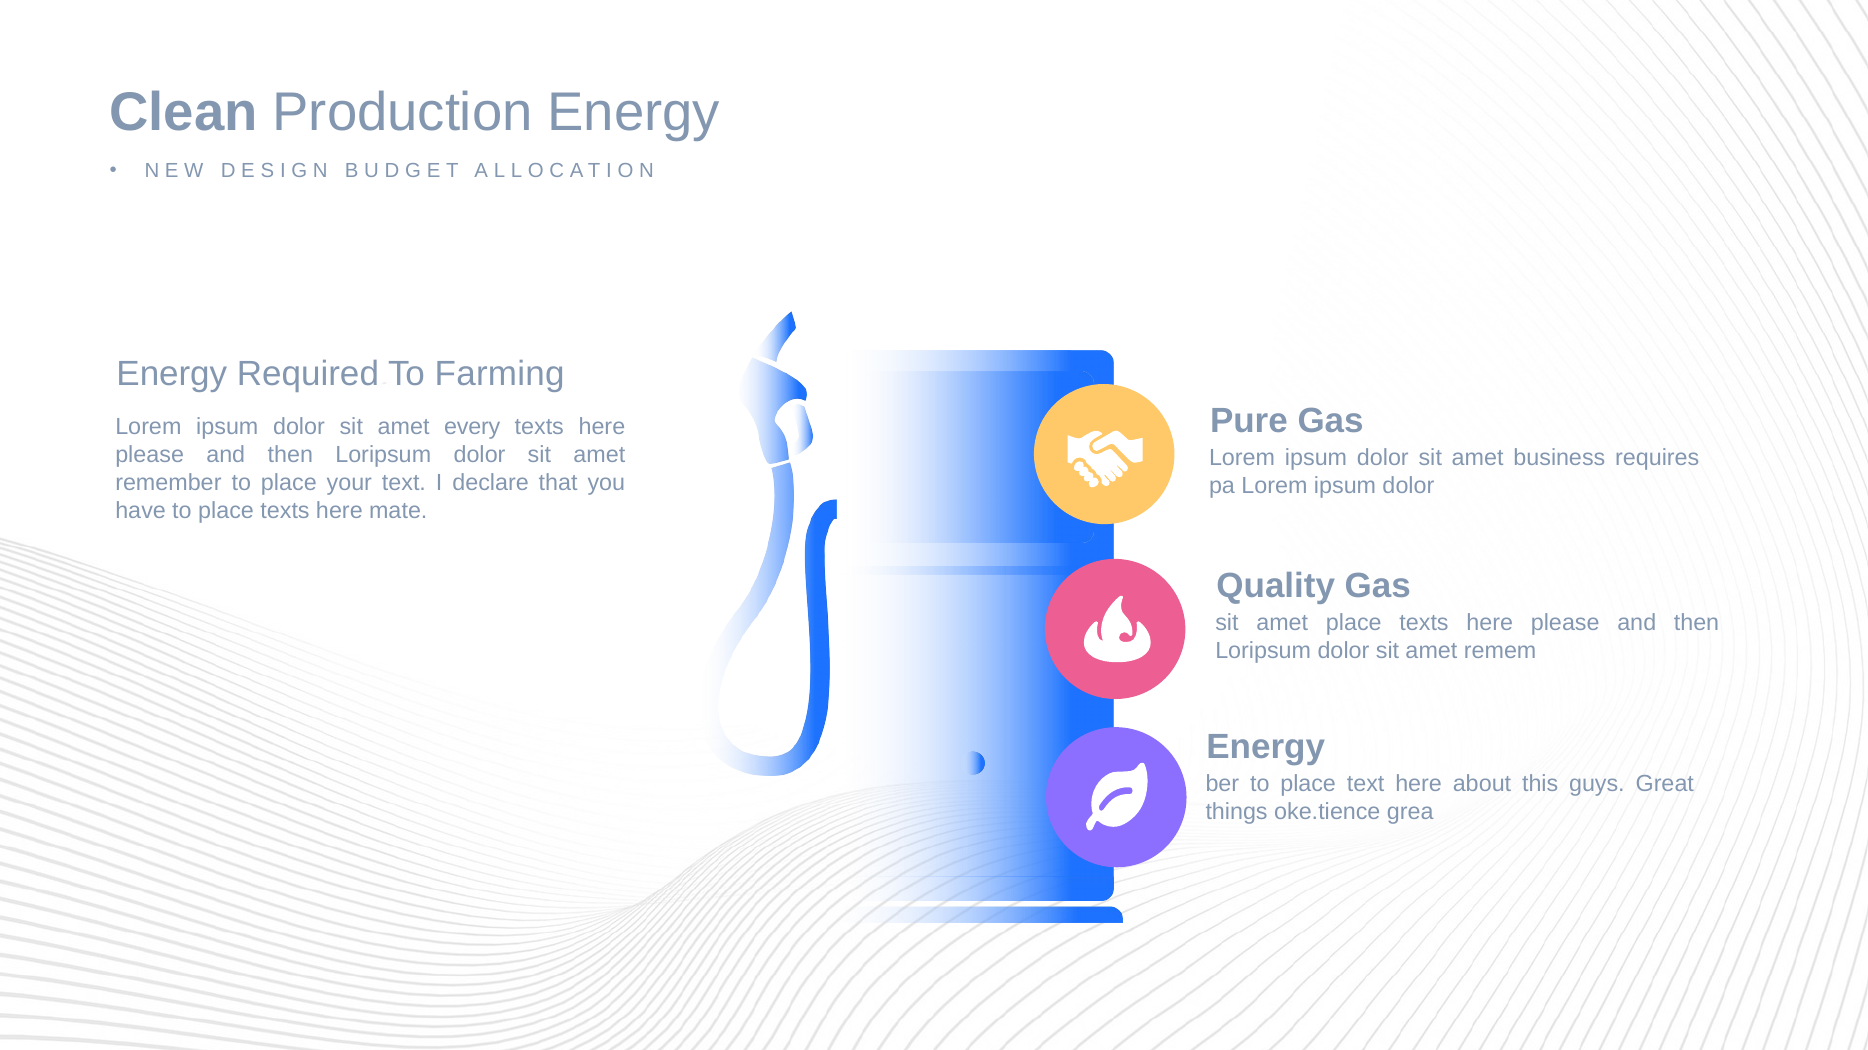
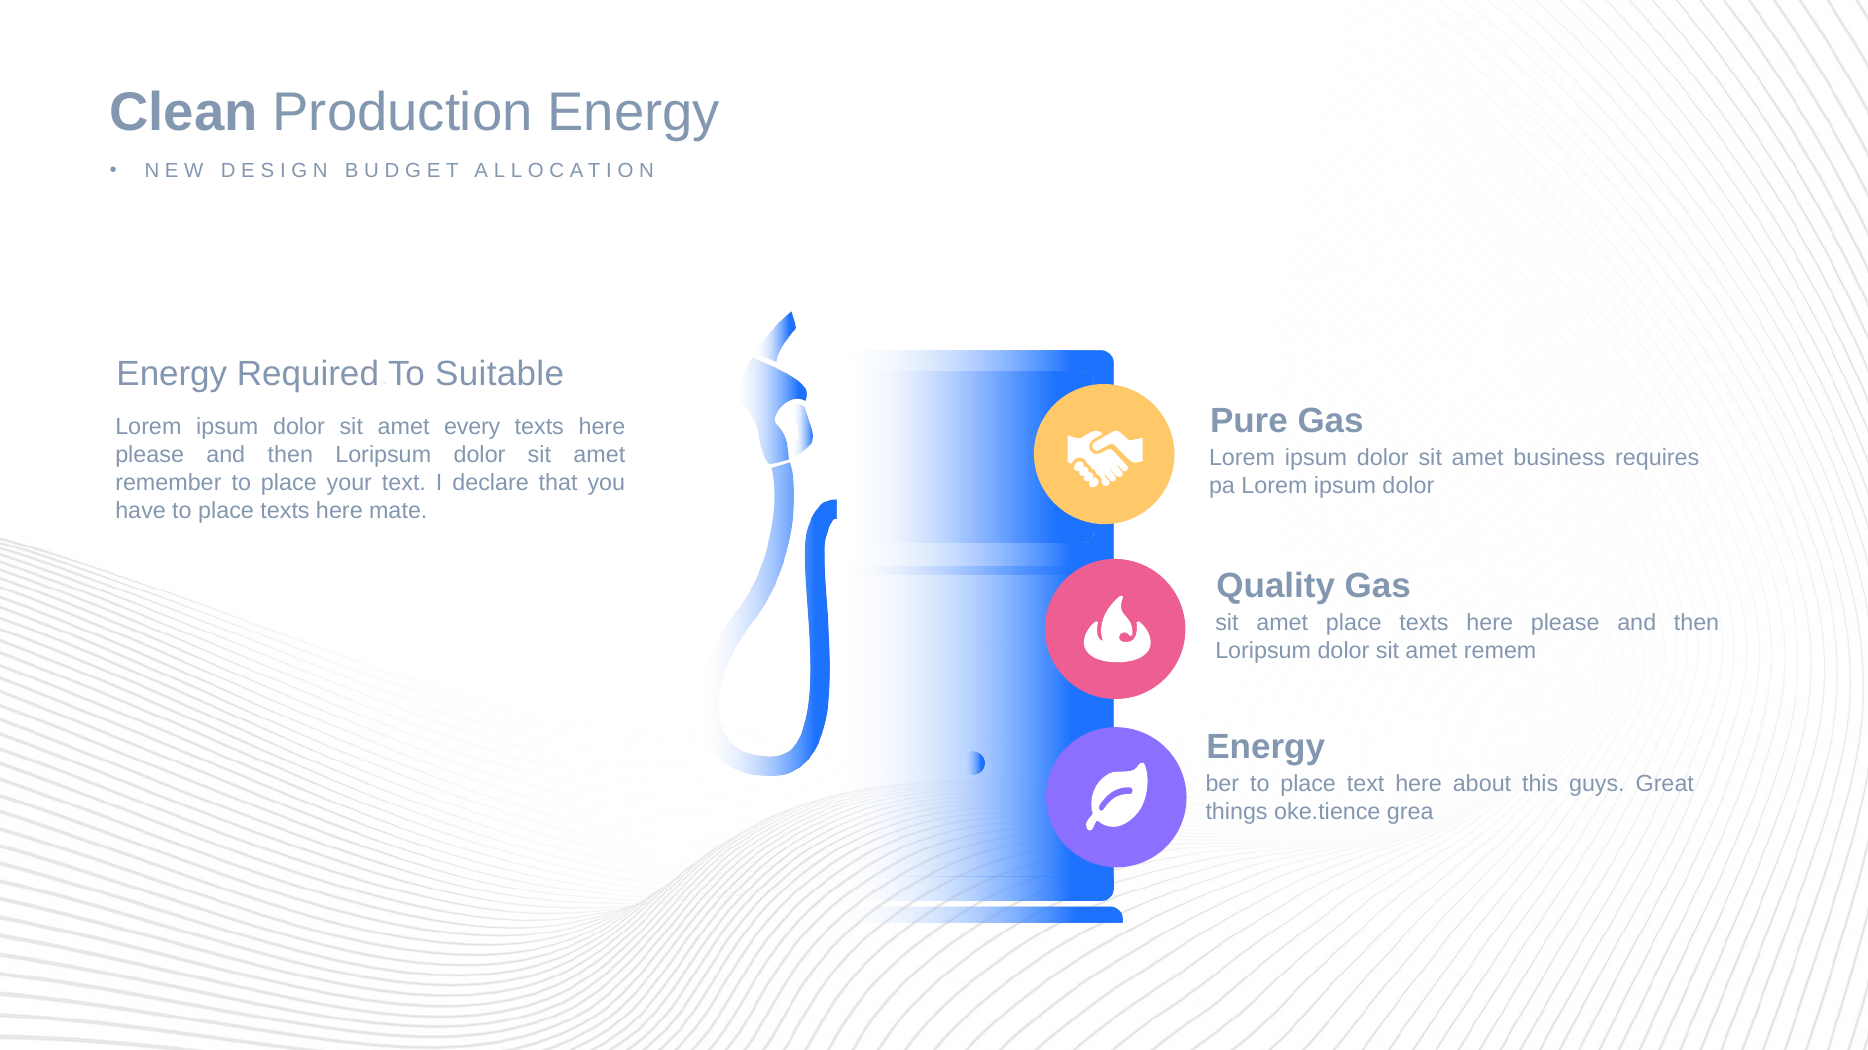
Farming: Farming -> Suitable (500, 374)
